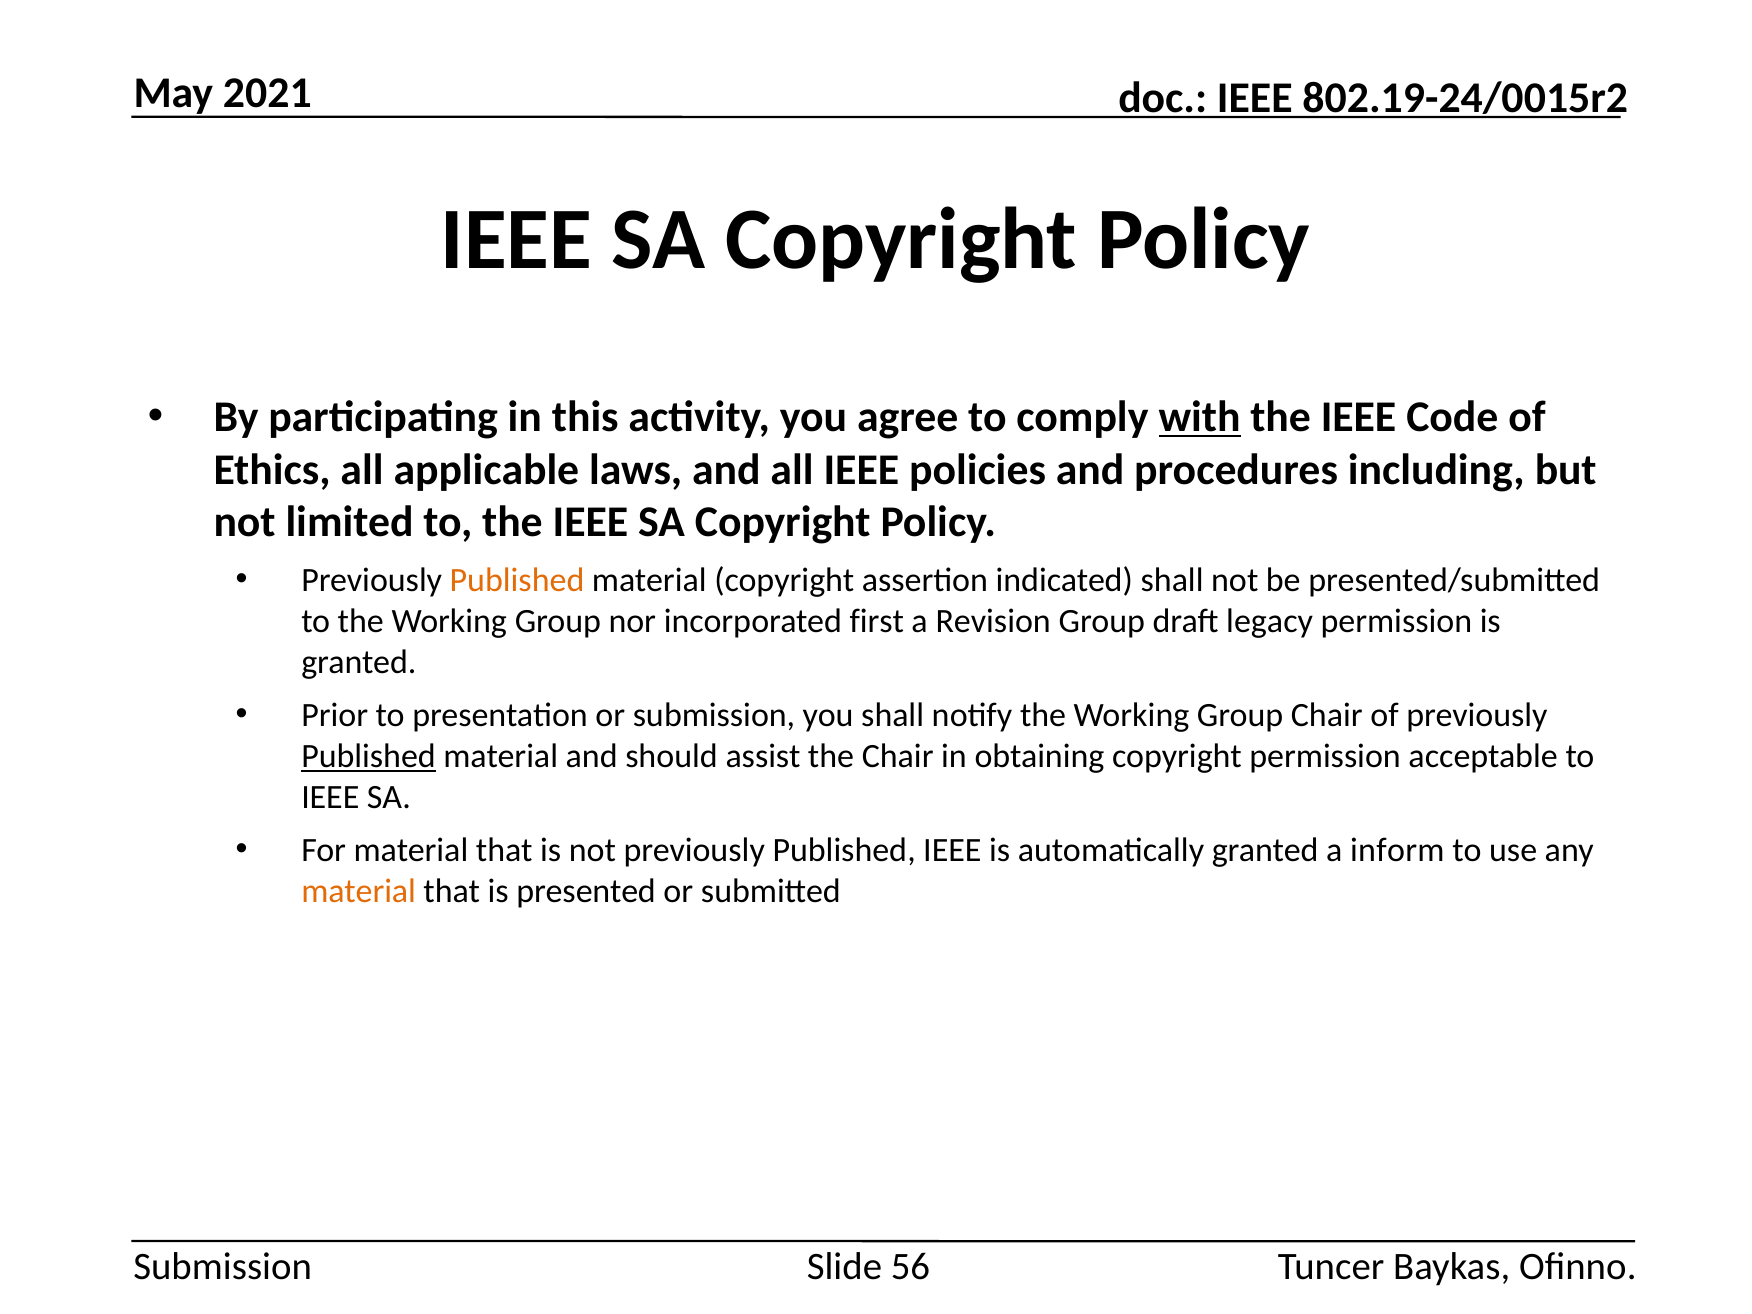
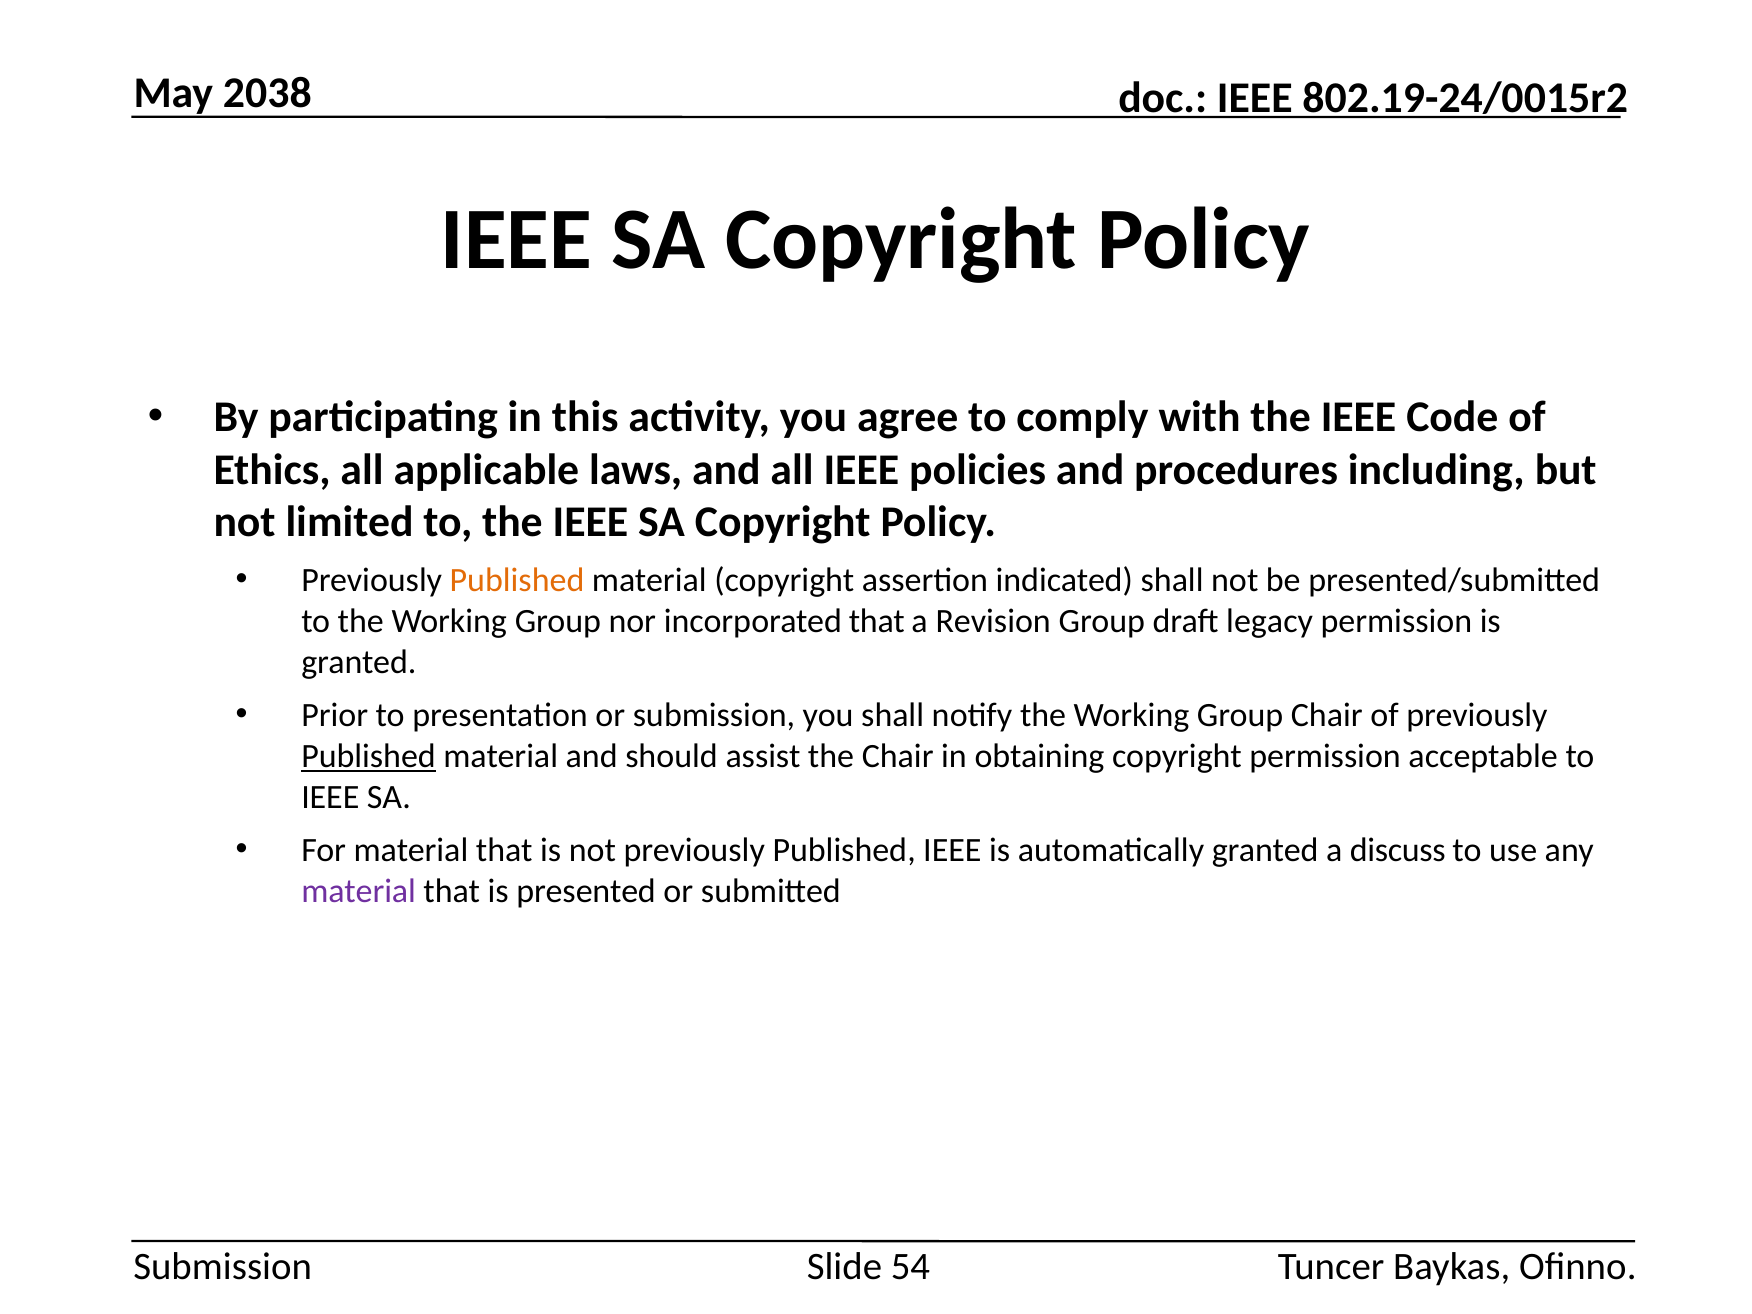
2021: 2021 -> 2038 (267, 93)
with underline: present -> none (1200, 417)
incorporated first: first -> that (877, 621)
inform: inform -> discuss (1398, 850)
material colour: orange -> purple (359, 891)
56: 56 -> 54 (910, 1267)
